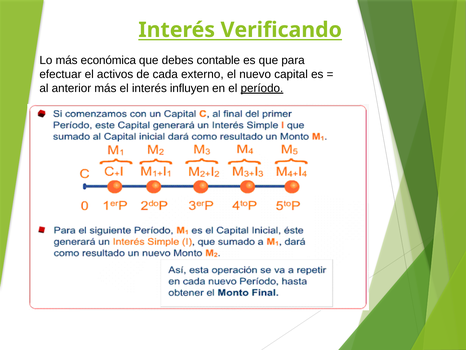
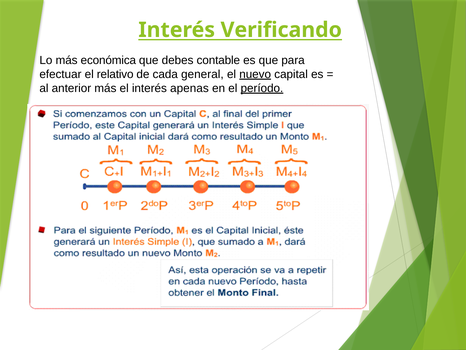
activos: activos -> relativo (115, 74)
externo: externo -> general (202, 74)
nuevo underline: none -> present (255, 74)
influyen: influyen -> apenas (189, 88)
